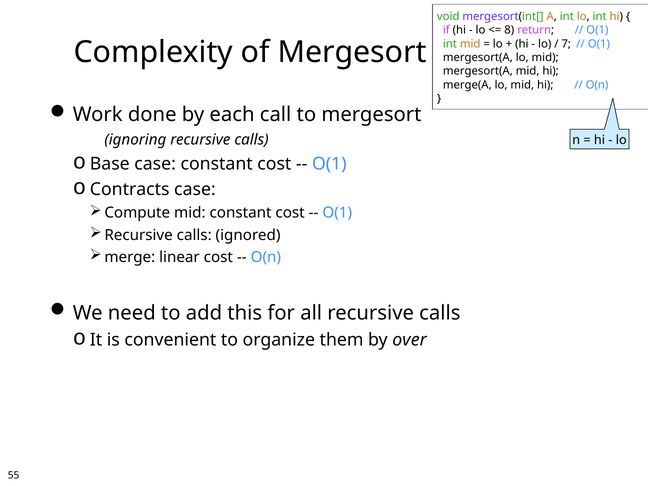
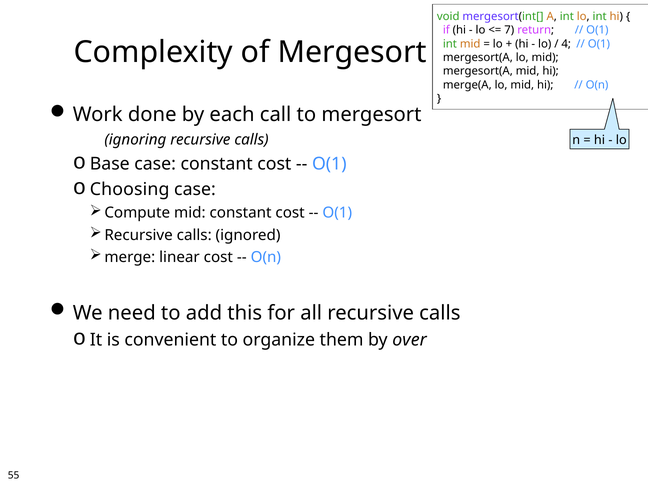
8: 8 -> 7 (509, 30)
7: 7 -> 4 (566, 44)
Contracts: Contracts -> Choosing (130, 190)
